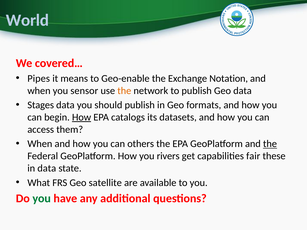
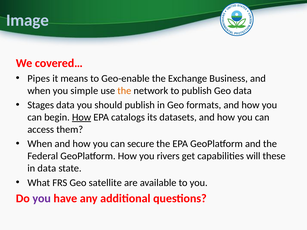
World: World -> Image (27, 20)
Notation: Notation -> Business (229, 78)
sensor: sensor -> simple (84, 91)
others: others -> secure (141, 144)
the underline: present -> none (270, 144)
fair: fair -> will (253, 156)
you colour: green -> purple (42, 199)
